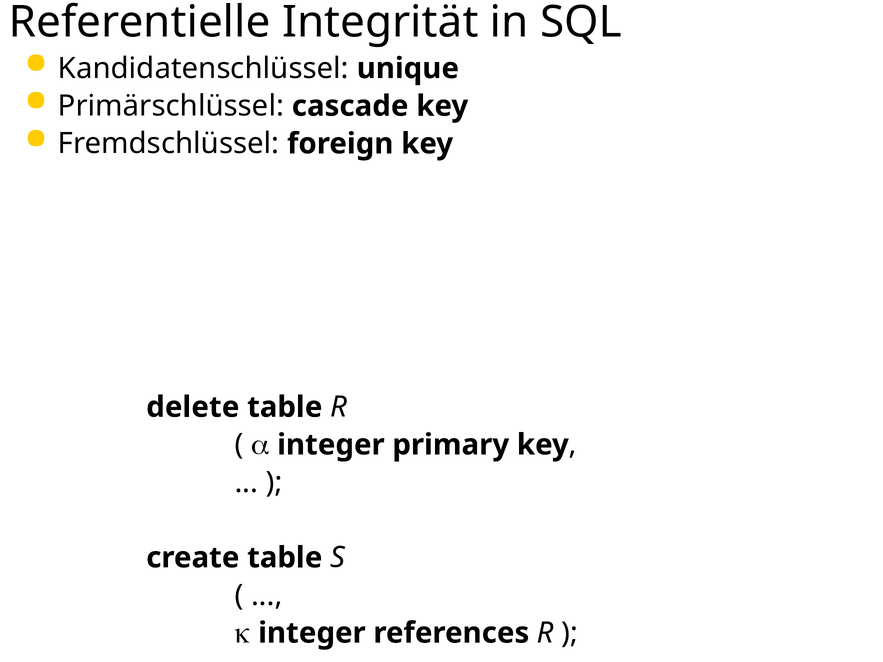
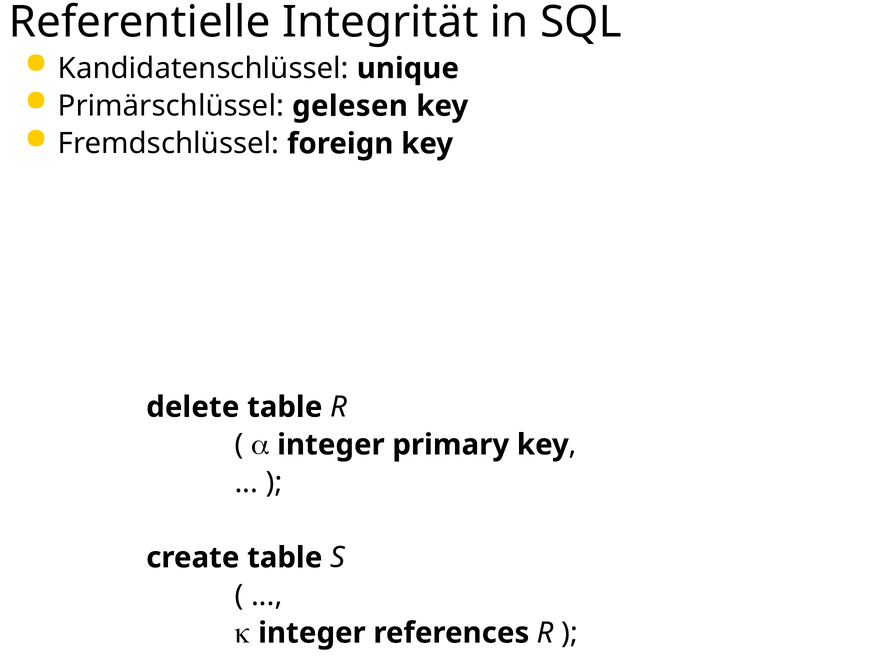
cascade: cascade -> gelesen (350, 106)
